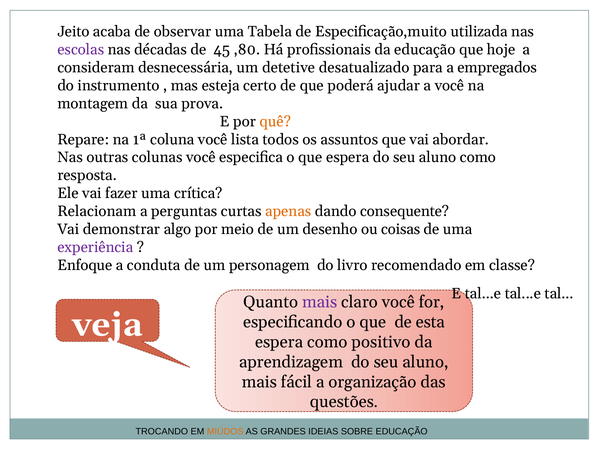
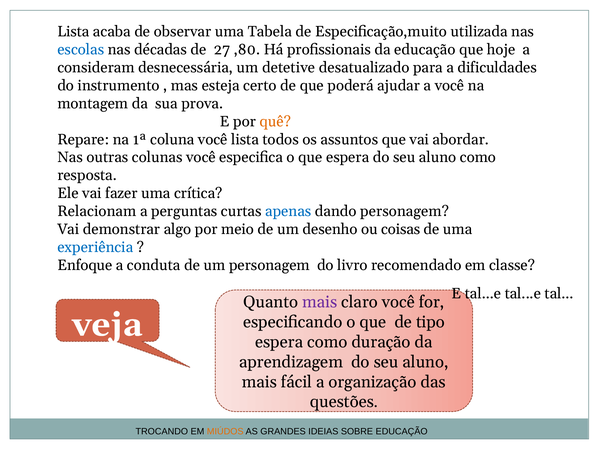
Jeito: Jeito -> Lista (73, 32)
escolas colour: purple -> blue (81, 50)
45: 45 -> 27 (222, 50)
empregados: empregados -> dificuldades (497, 68)
apenas colour: orange -> blue (288, 211)
dando consequente: consequente -> personagem (405, 211)
experiência colour: purple -> blue (95, 247)
esta: esta -> tipo (430, 322)
positivo: positivo -> duração (381, 342)
